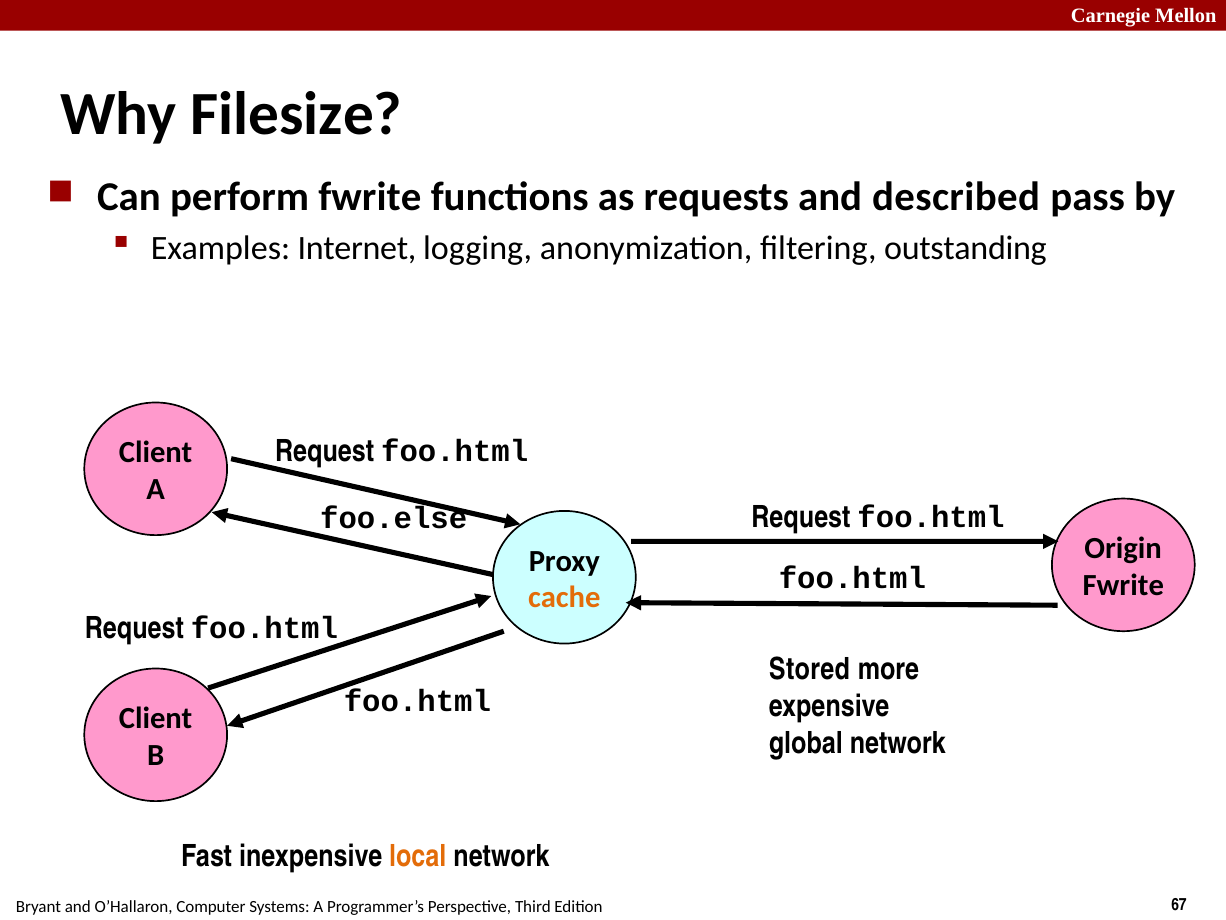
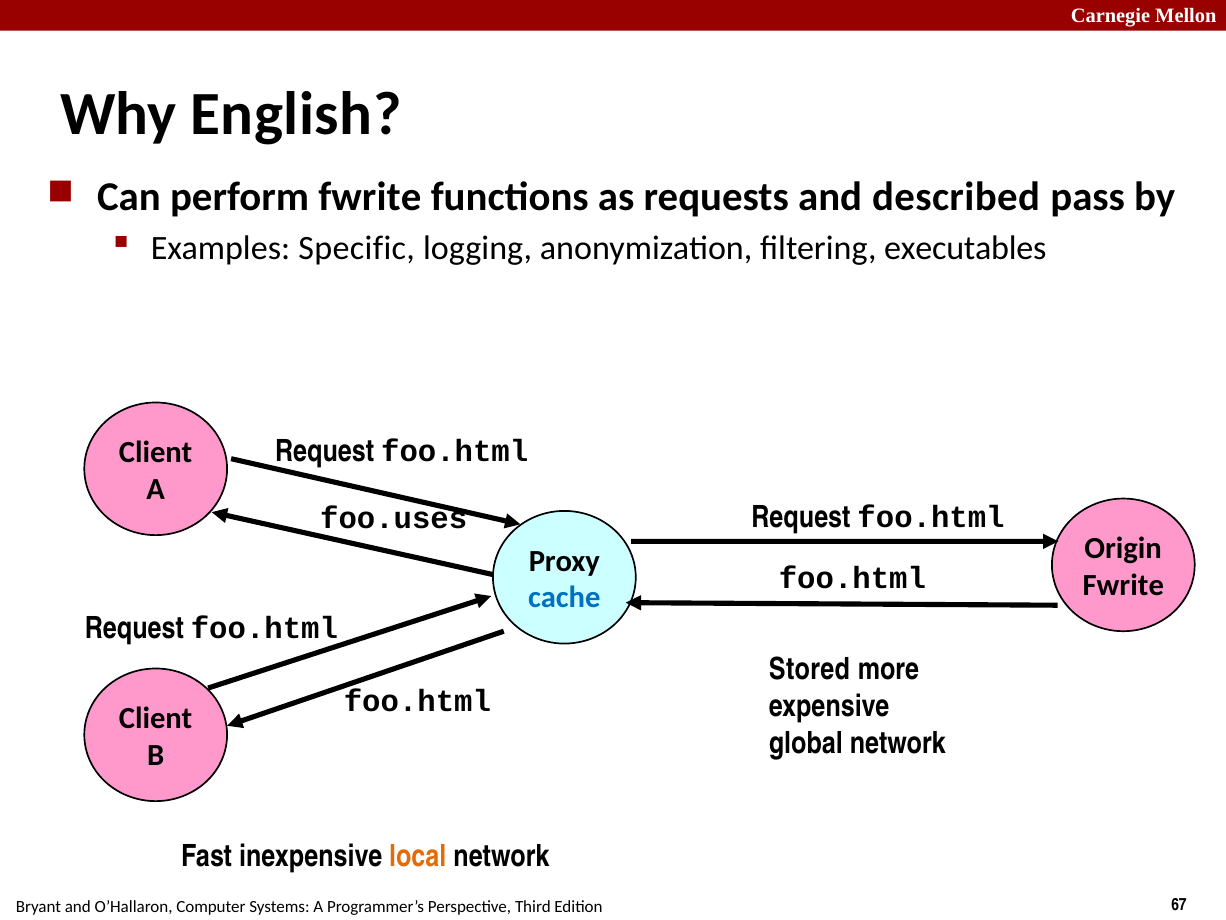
Filesize: Filesize -> English (296, 114)
Internet: Internet -> Specific (357, 248)
outstanding: outstanding -> executables (965, 248)
foo.else: foo.else -> foo.uses (394, 518)
cache colour: orange -> blue (564, 597)
